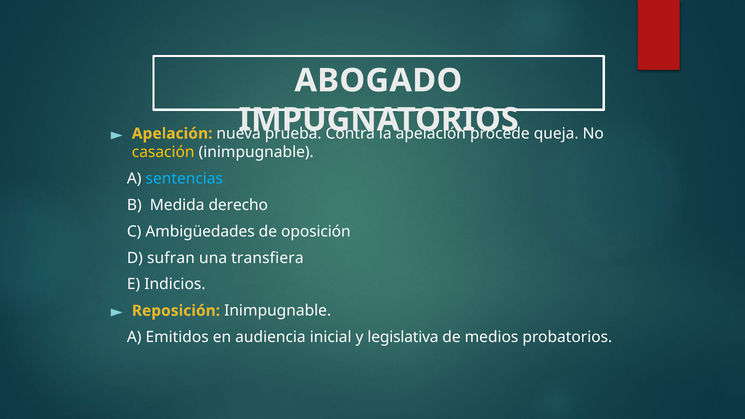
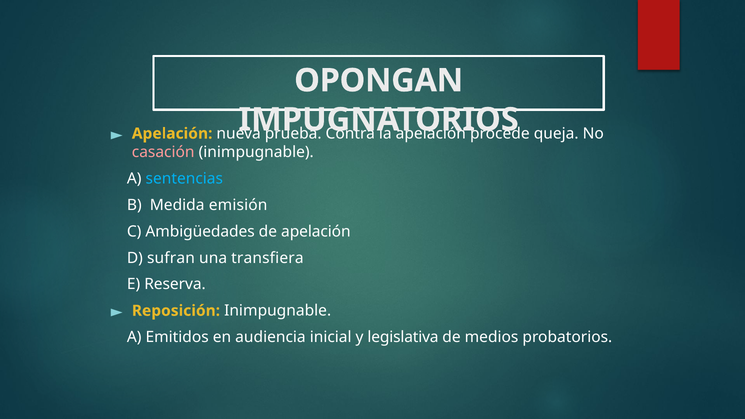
ABOGADO: ABOGADO -> OPONGAN (379, 81)
casación colour: yellow -> pink (163, 152)
derecho: derecho -> emisión (238, 205)
de oposición: oposición -> apelación (316, 232)
Indicios: Indicios -> Reserva (175, 284)
